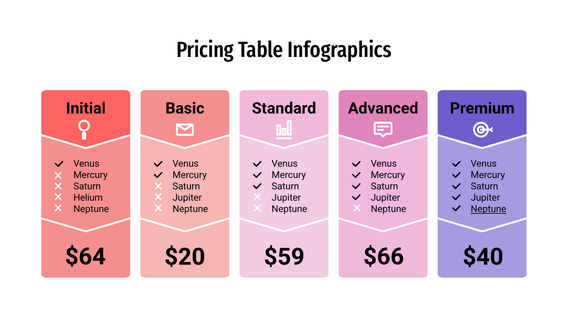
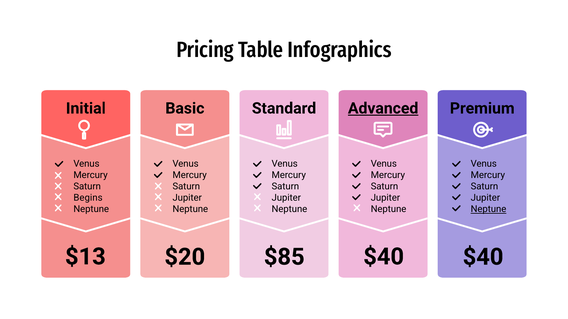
Advanced underline: none -> present (383, 108)
Helium: Helium -> Begins (88, 198)
$64: $64 -> $13 (85, 257)
$66: $66 -> $40 (384, 257)
$59: $59 -> $85 (284, 257)
